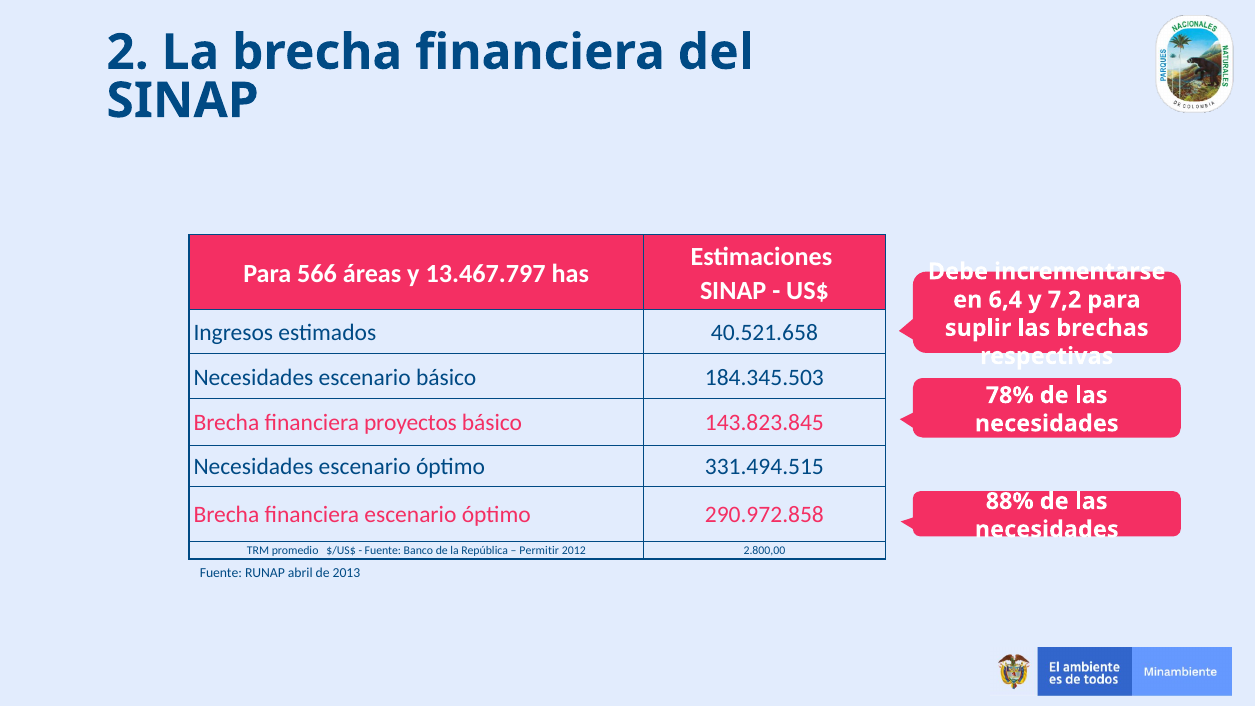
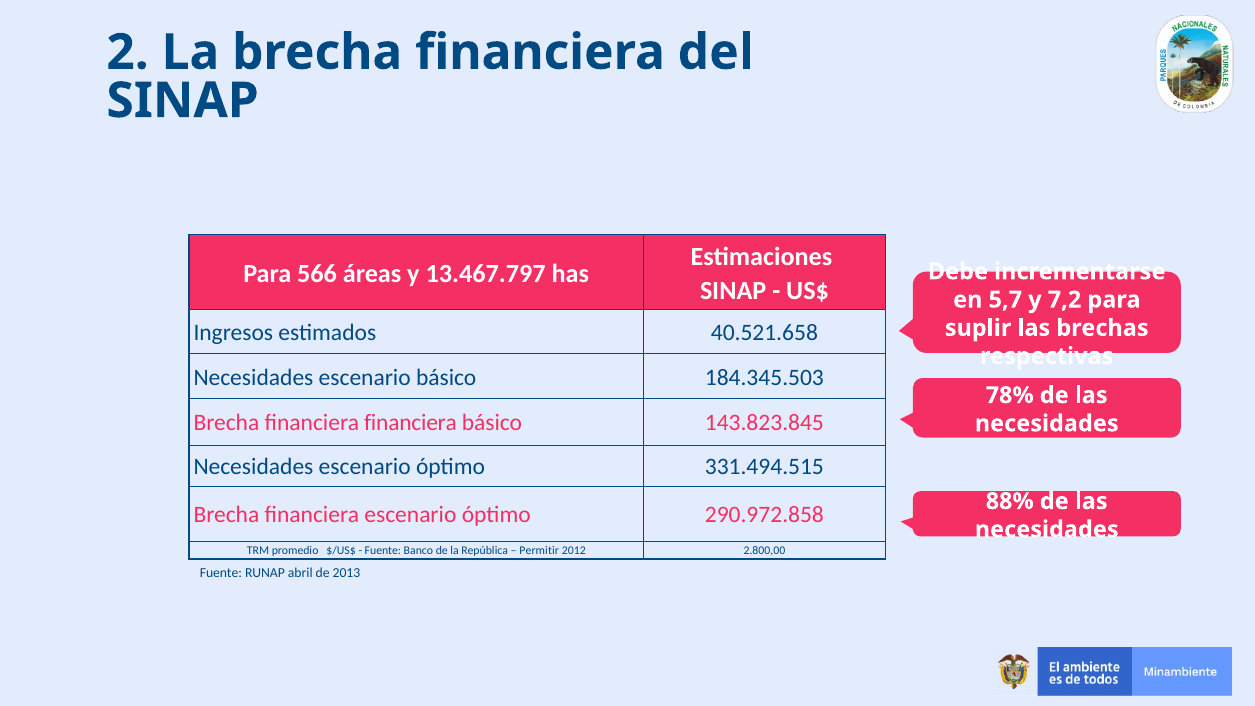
6,4: 6,4 -> 5,7 (1005, 300)
financiera proyectos: proyectos -> financiera (410, 423)
